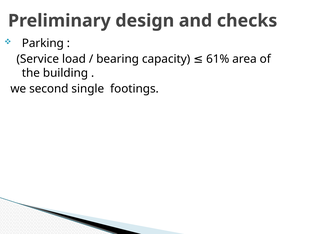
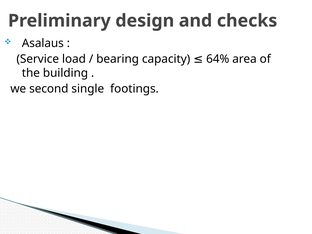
Parking: Parking -> Asalaus (43, 43)
61%: 61% -> 64% (218, 59)
